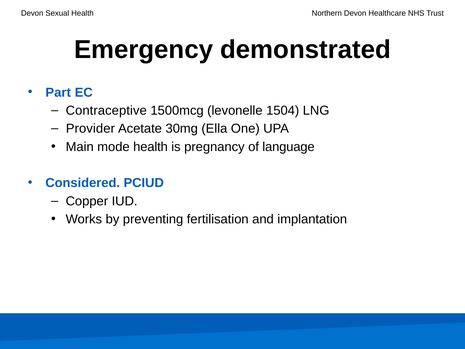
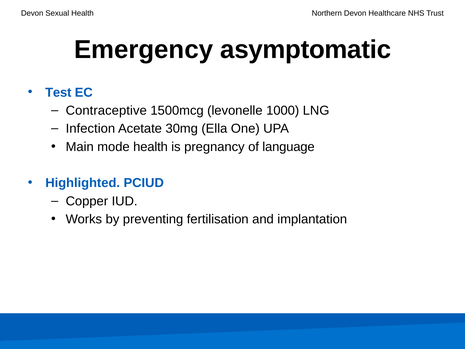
demonstrated: demonstrated -> asymptomatic (306, 50)
Part: Part -> Test (58, 92)
1504: 1504 -> 1000 (283, 110)
Provider: Provider -> Infection (90, 129)
Considered: Considered -> Highlighted (83, 183)
